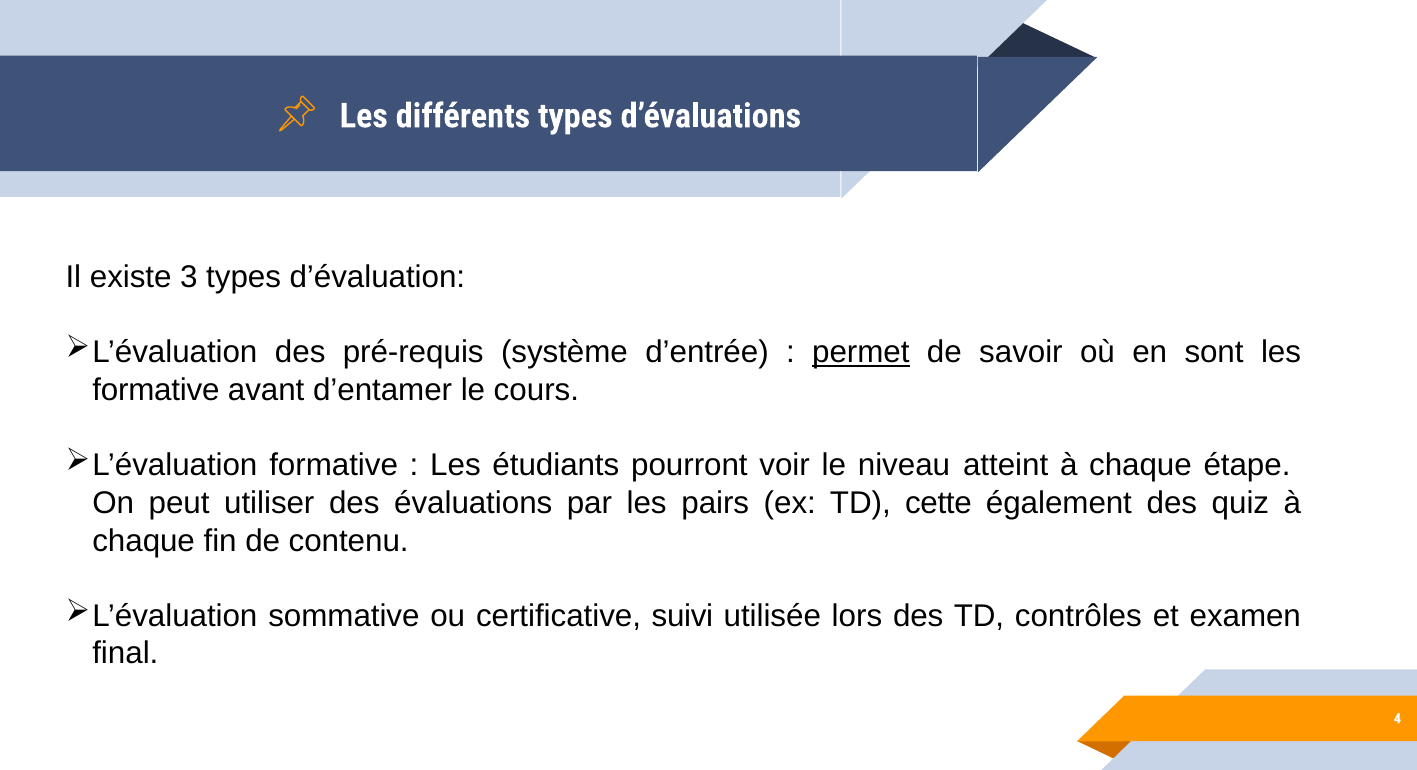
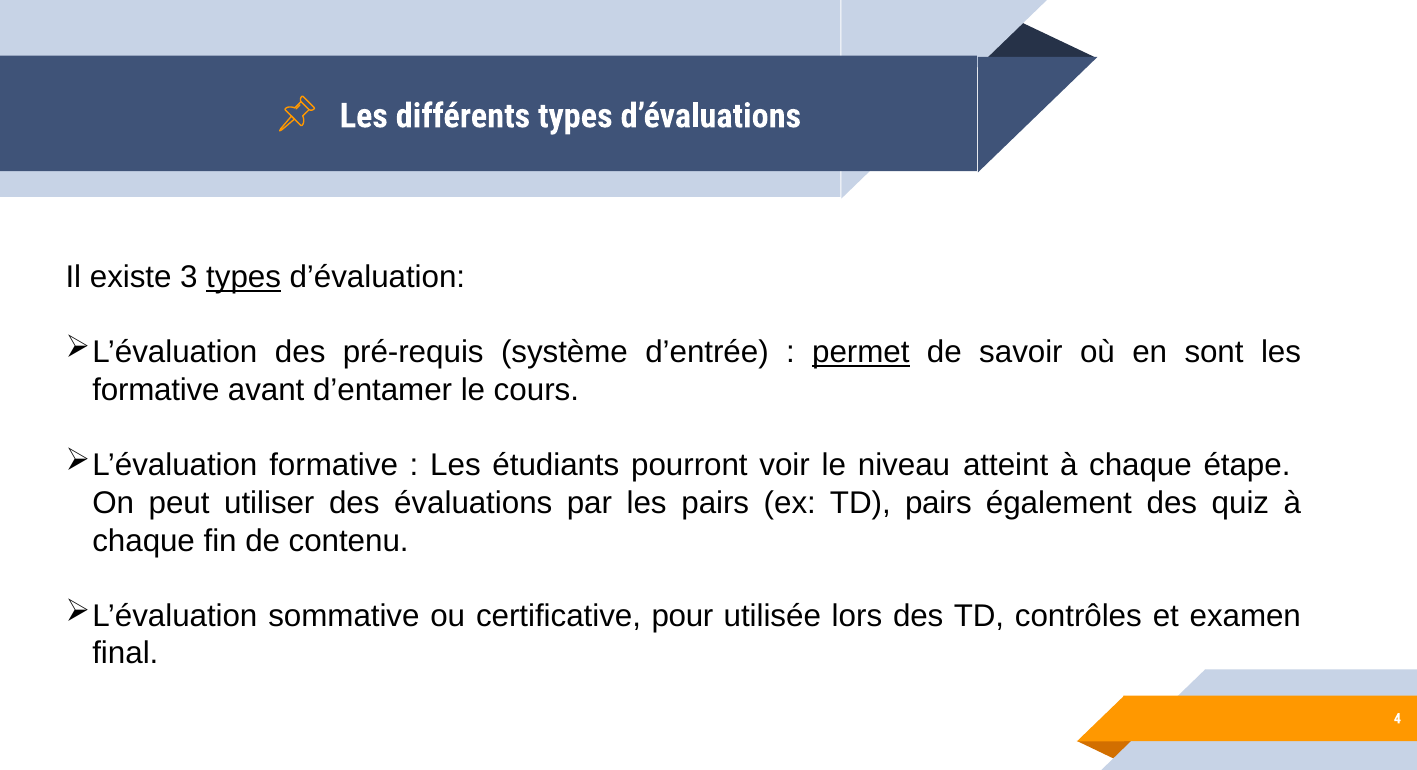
types underline: none -> present (244, 277)
TD cette: cette -> pairs (938, 503)
suivi: suivi -> pour (682, 616)
